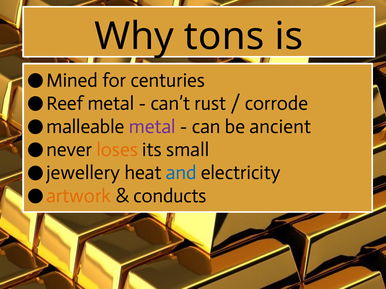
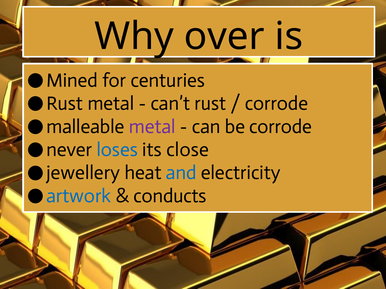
tons: tons -> over (224, 37)
Reef: Reef -> Rust (65, 104)
be ancient: ancient -> corrode (280, 127)
loses colour: orange -> blue (117, 150)
small: small -> close (188, 150)
artwork colour: orange -> blue (79, 196)
